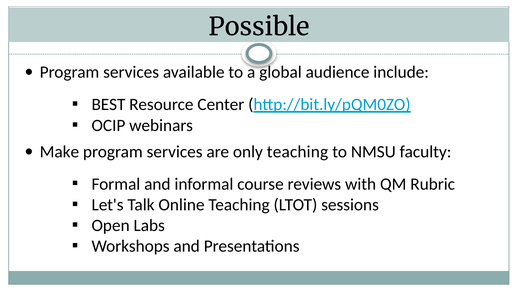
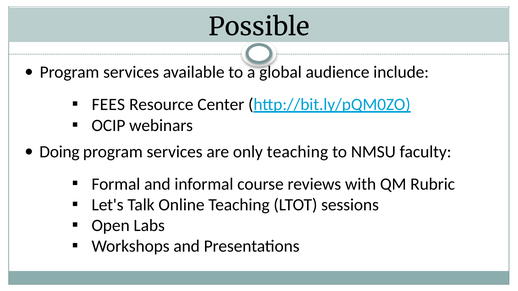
BEST: BEST -> FEES (108, 105)
Make: Make -> Doing (59, 152)
